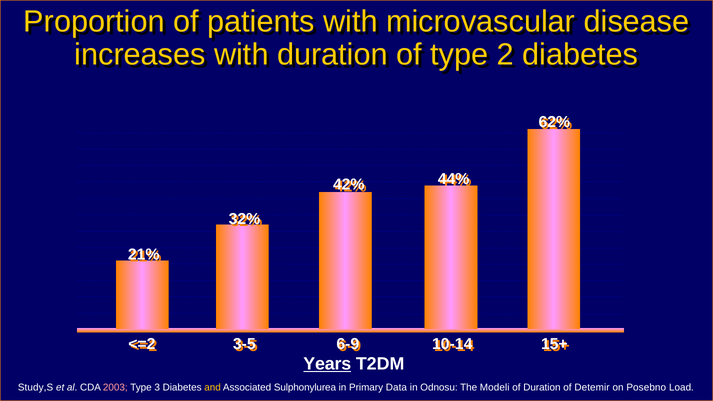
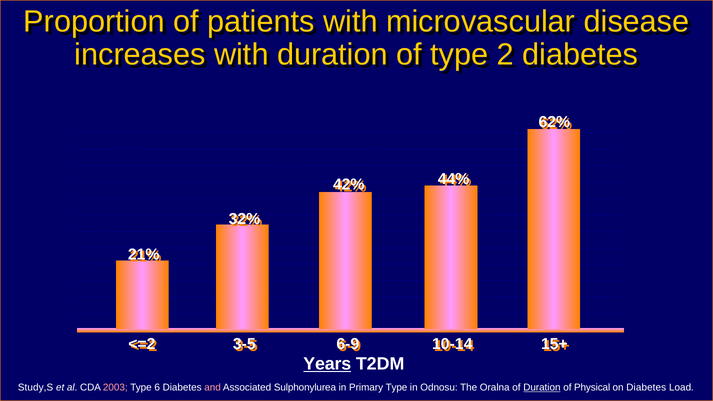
3: 3 -> 6 (157, 387)
and colour: yellow -> pink (213, 387)
Primary Data: Data -> Type (396, 387)
Modeli: Modeli -> Oralna (495, 387)
Duration underline: none -> present (542, 387)
Detemir: Detemir -> Physical (592, 387)
on Posebno: Posebno -> Diabetes (646, 387)
